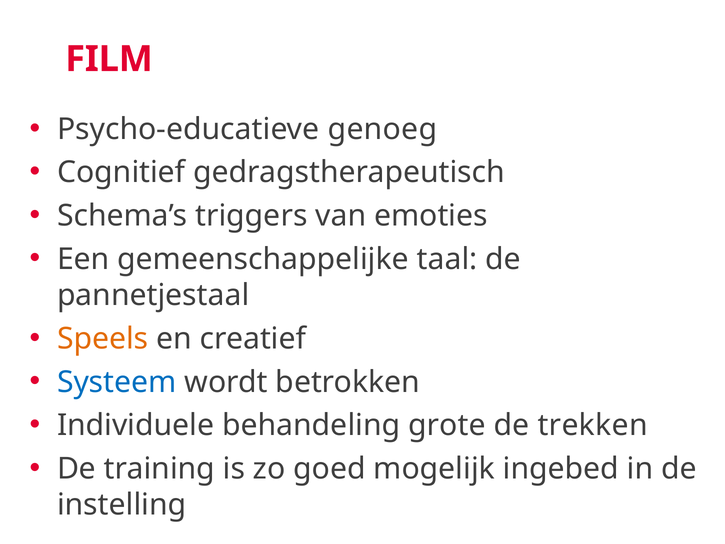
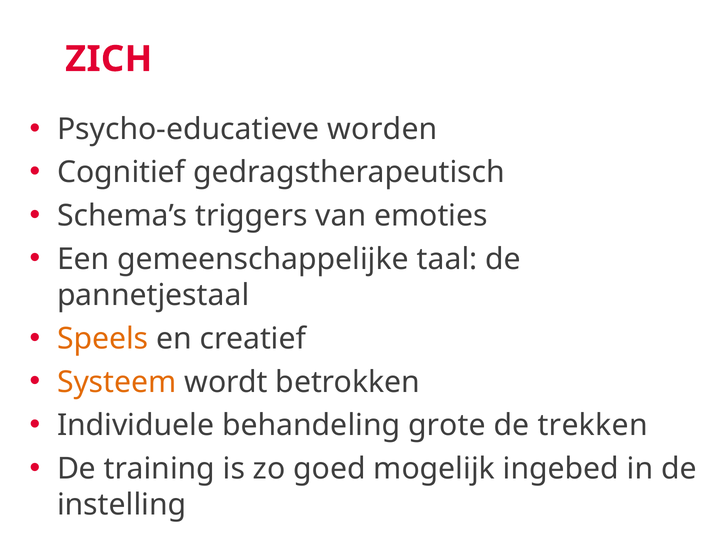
FILM: FILM -> ZICH (109, 59)
genoeg: genoeg -> worden (383, 129)
Systeem colour: blue -> orange (117, 382)
